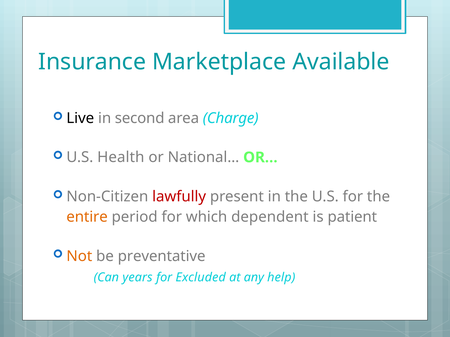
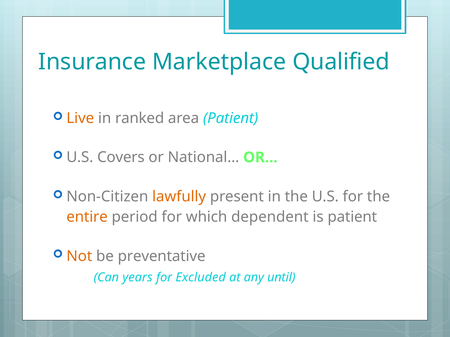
Available: Available -> Qualified (341, 62)
Live colour: black -> orange (80, 118)
second: second -> ranked (140, 118)
area Charge: Charge -> Patient (231, 118)
Health: Health -> Covers (121, 158)
lawfully colour: red -> orange (179, 197)
help: help -> until (281, 278)
